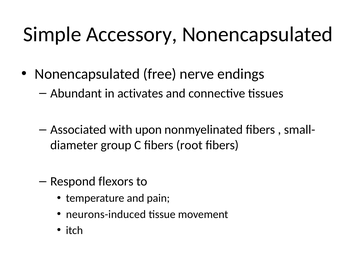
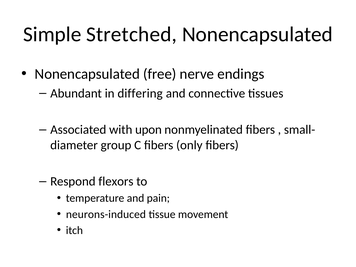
Accessory: Accessory -> Stretched (132, 34)
activates: activates -> differing (140, 93)
root: root -> only (189, 145)
